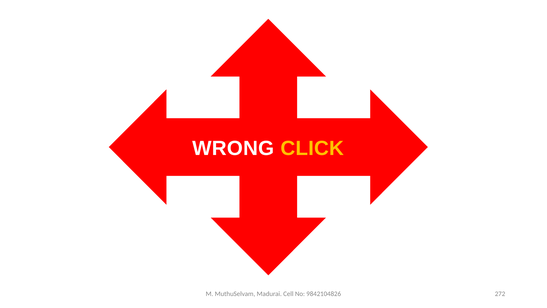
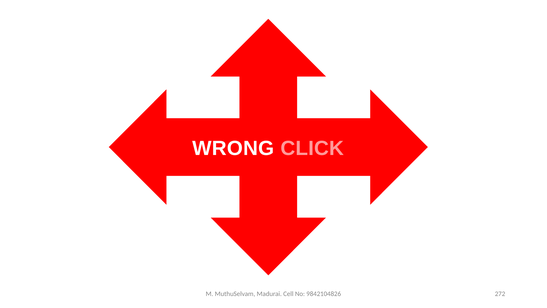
CLICK colour: yellow -> pink (312, 148)
